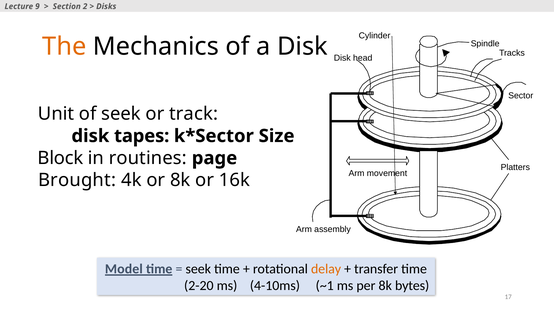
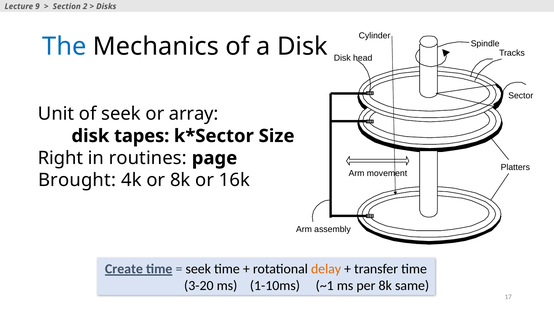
The colour: orange -> blue (64, 47)
track: track -> array (194, 114)
Block: Block -> Right (60, 158)
Model: Model -> Create (124, 270)
2-20: 2-20 -> 3-20 (199, 286)
4-10ms: 4-10ms -> 1-10ms (275, 286)
bytes: bytes -> same (412, 286)
